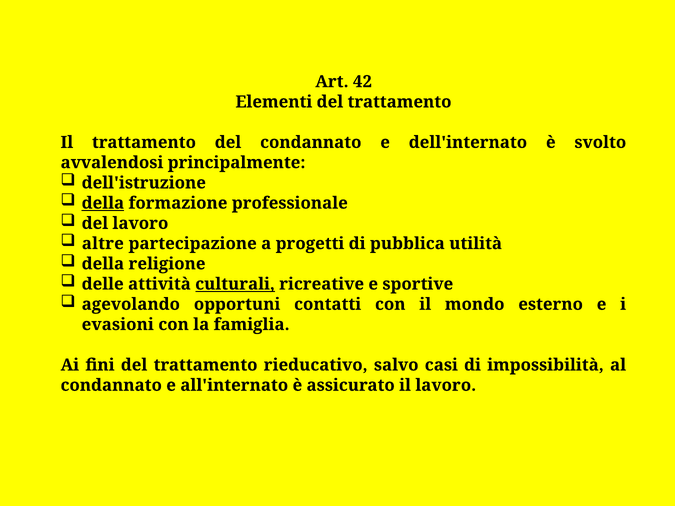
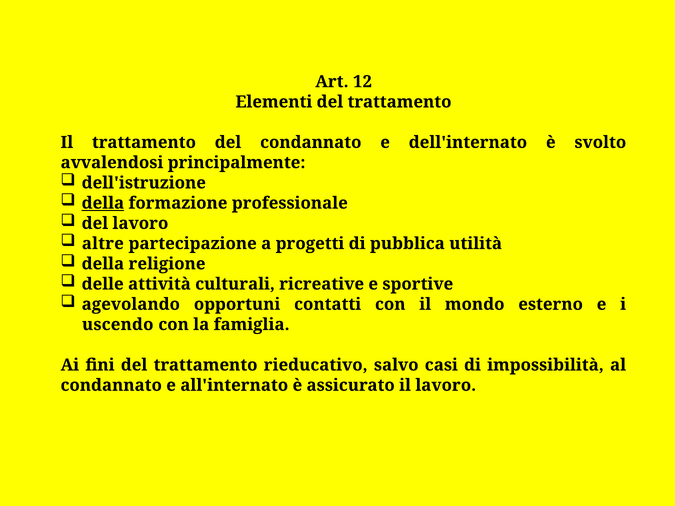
42: 42 -> 12 (362, 82)
culturali underline: present -> none (235, 284)
evasioni: evasioni -> uscendo (118, 325)
